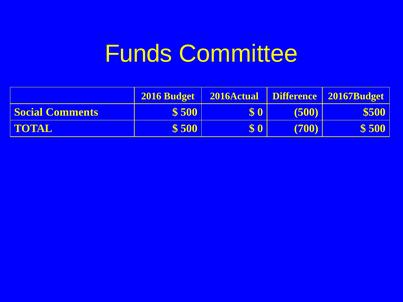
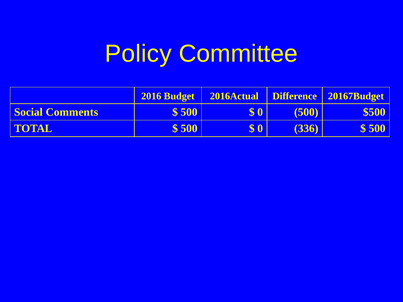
Funds: Funds -> Policy (138, 54)
700: 700 -> 336 (306, 129)
